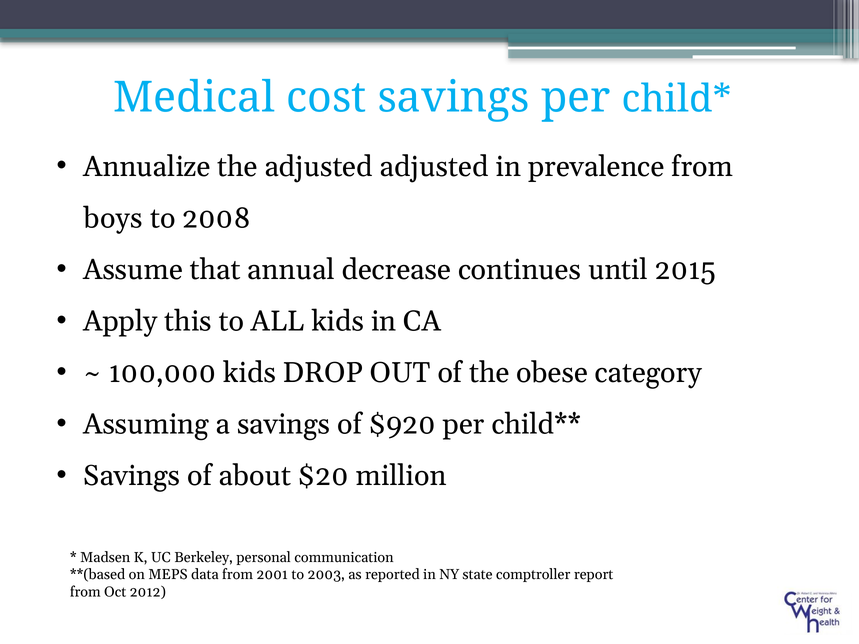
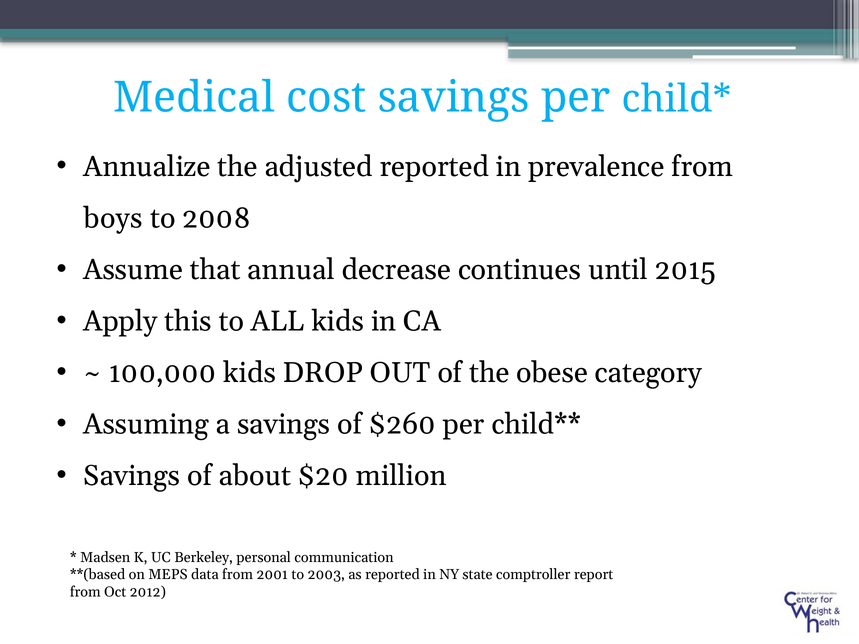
adjusted adjusted: adjusted -> reported (434, 167)
$920: $920 -> $260 (402, 424)
